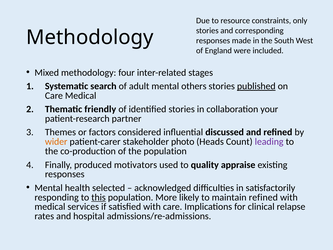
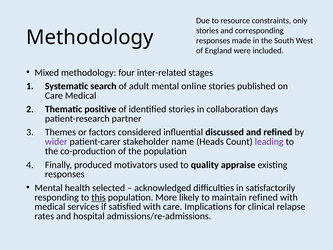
others: others -> online (194, 86)
published underline: present -> none (256, 86)
friendly: friendly -> positive (100, 109)
your: your -> days (269, 109)
wider colour: orange -> purple (56, 142)
photo: photo -> name (183, 142)
